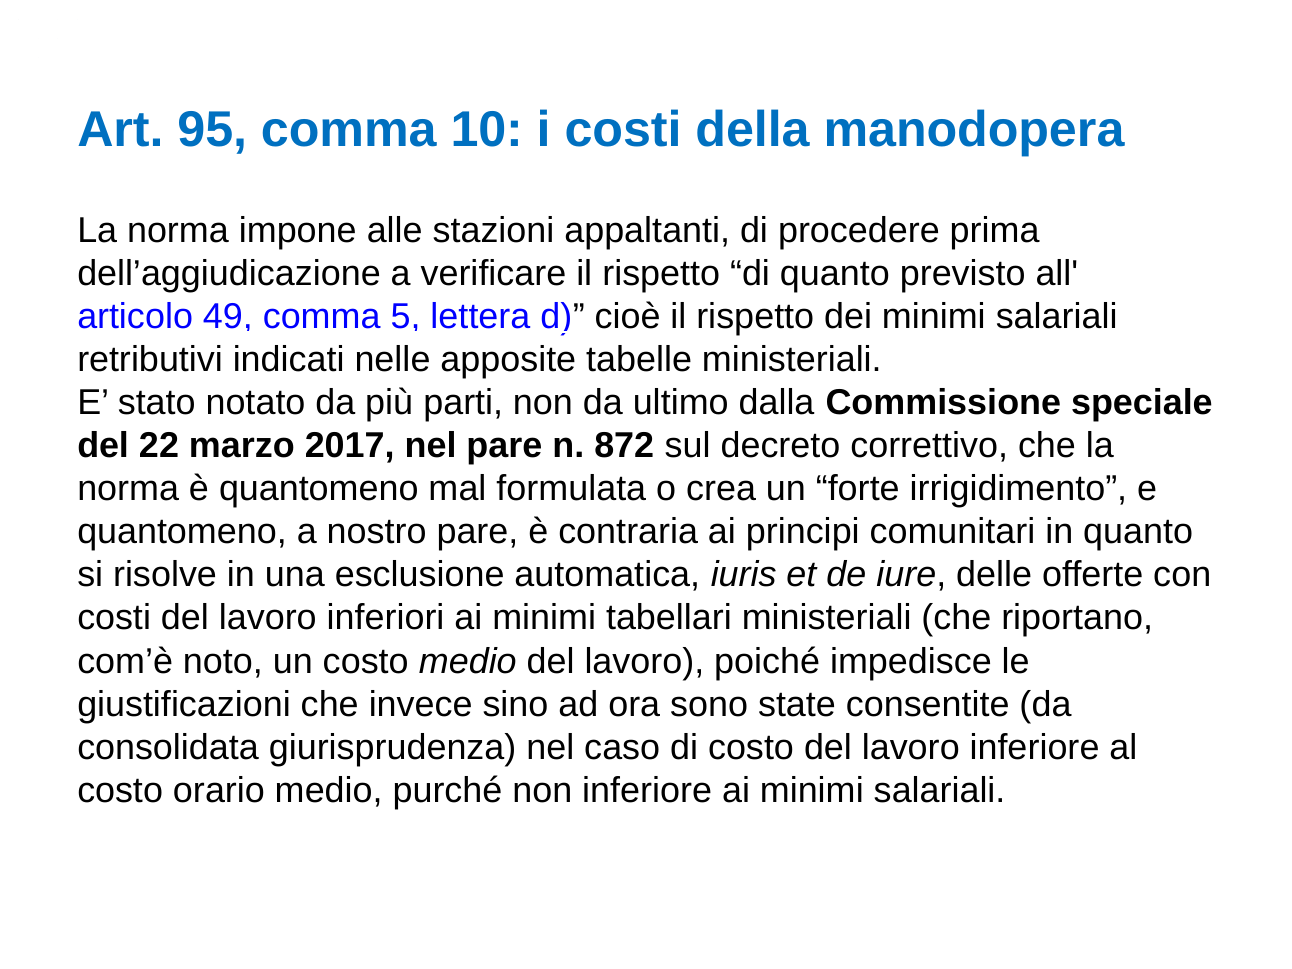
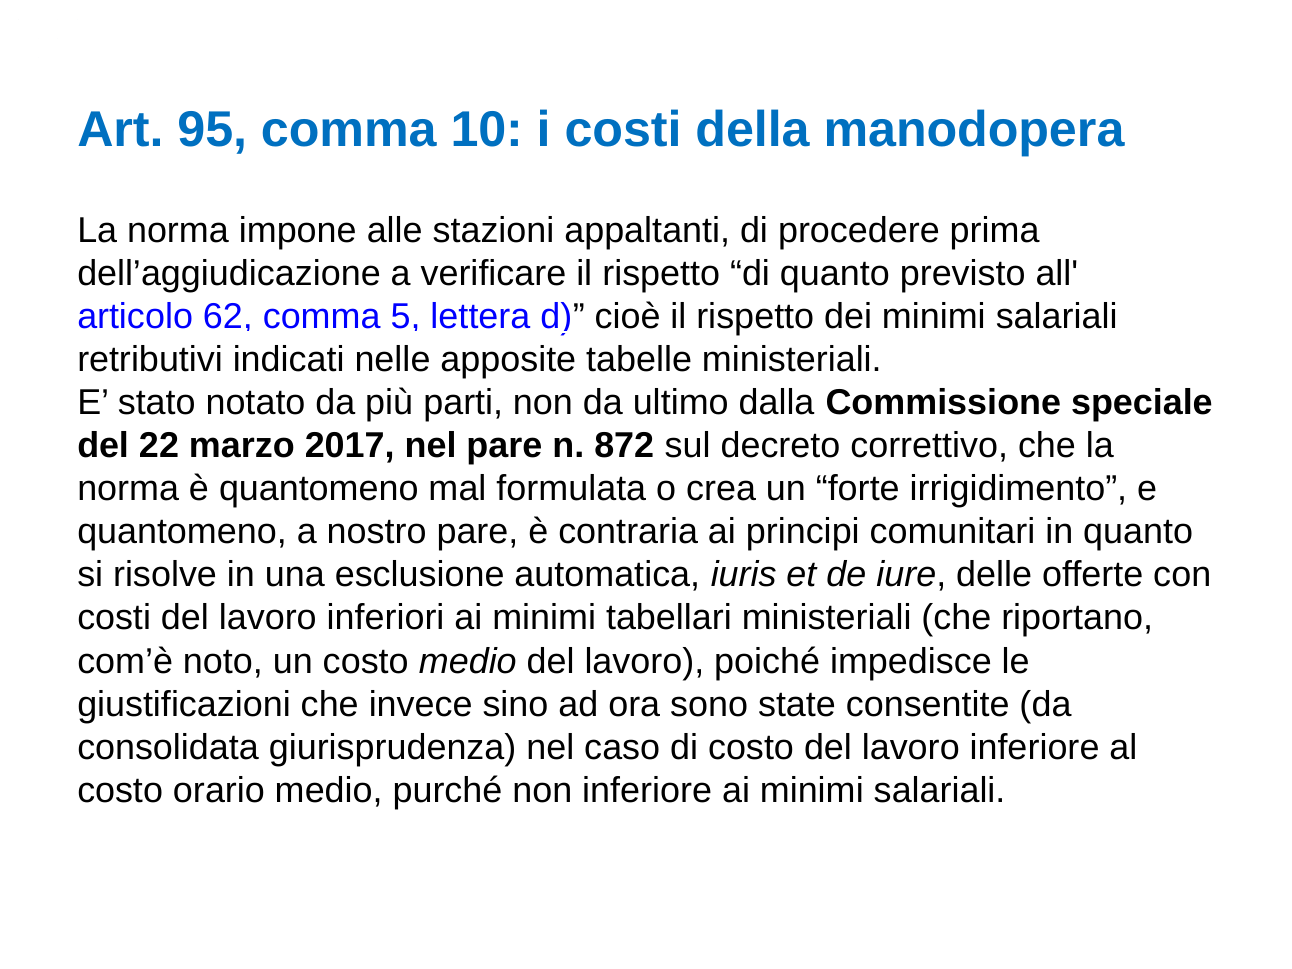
49: 49 -> 62 (228, 316)
